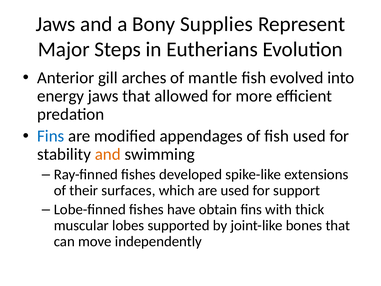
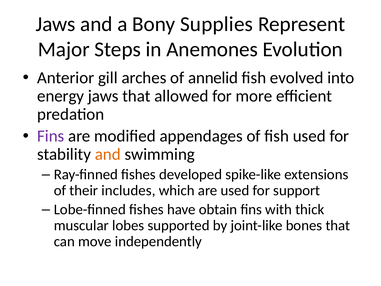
Eutherians: Eutherians -> Anemones (212, 49)
mantle: mantle -> annelid (213, 78)
Fins colour: blue -> purple (51, 136)
surfaces: surfaces -> includes (128, 190)
